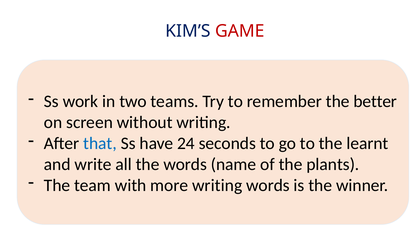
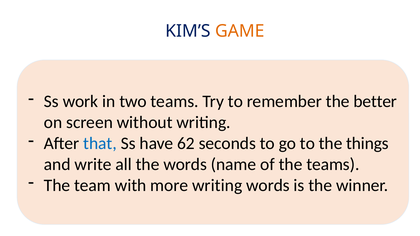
GAME colour: red -> orange (240, 31)
24: 24 -> 62 (186, 144)
learnt: learnt -> things (367, 144)
the plants: plants -> teams (333, 165)
